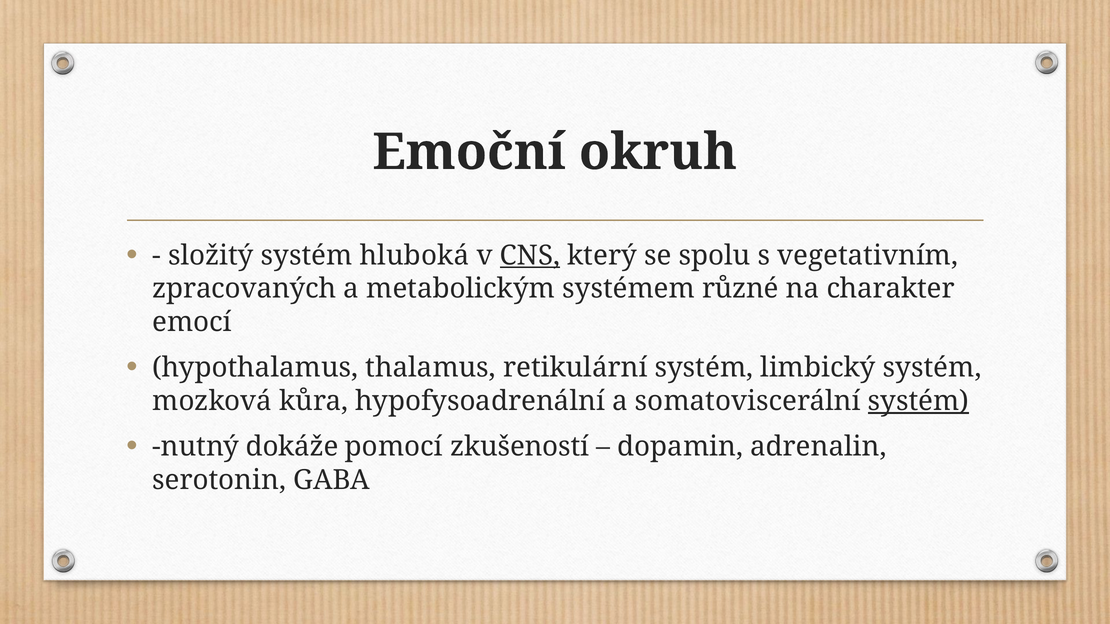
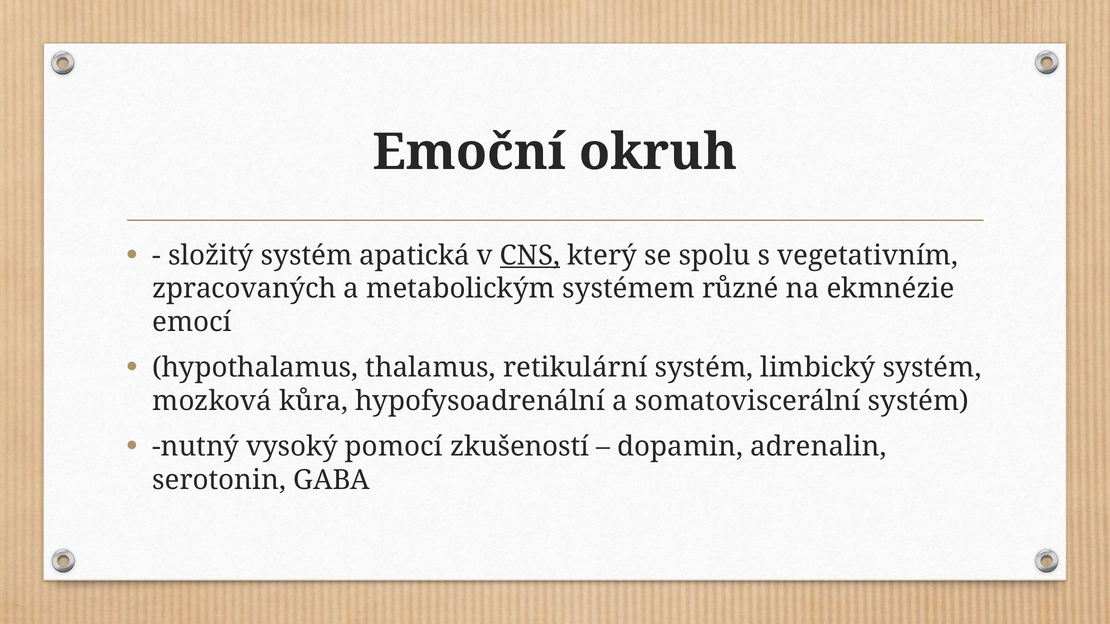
hluboká: hluboká -> apatická (415, 256)
charakter: charakter -> ekmnézie (890, 289)
systém underline: present -> none (918, 401)
dokáže: dokáže -> vysoký (292, 447)
